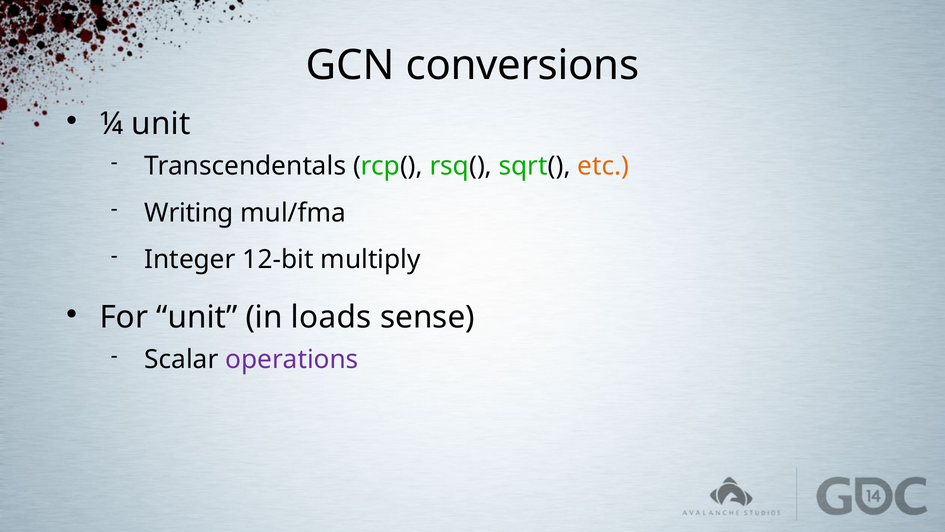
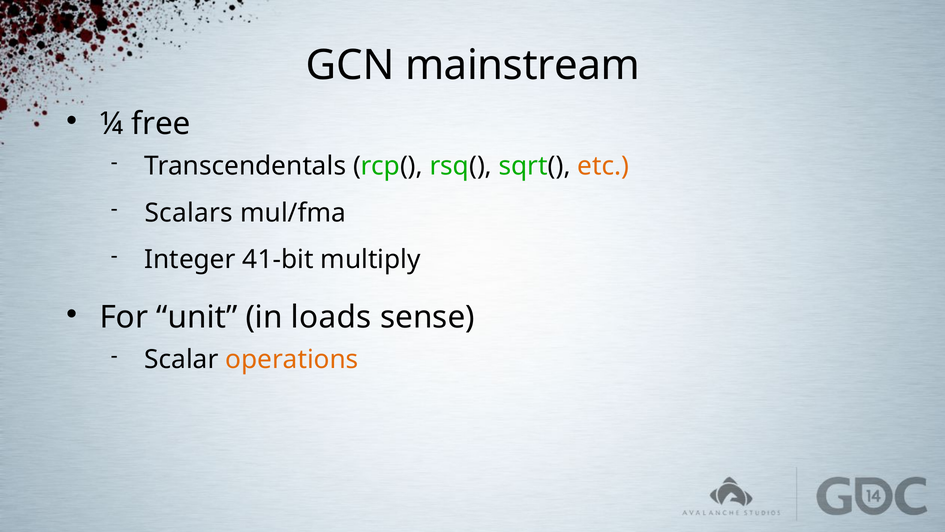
conversions: conversions -> mainstream (523, 65)
¼ unit: unit -> free (161, 124)
Writing: Writing -> Scalars (189, 213)
12-bit: 12-bit -> 41-bit (278, 259)
operations colour: purple -> orange (292, 359)
